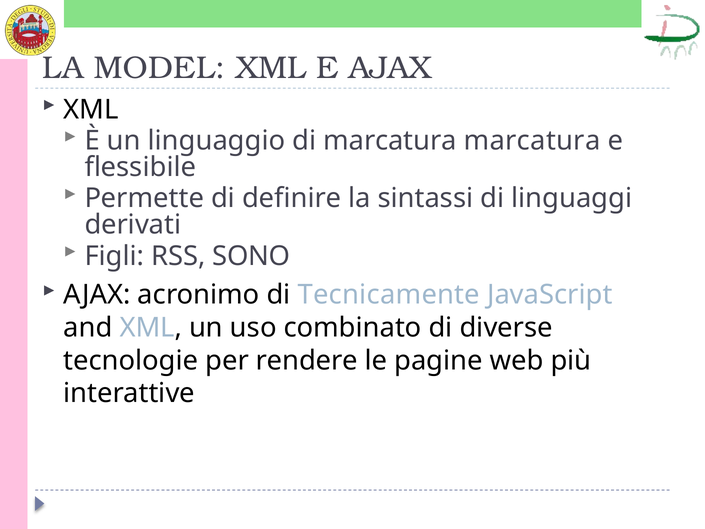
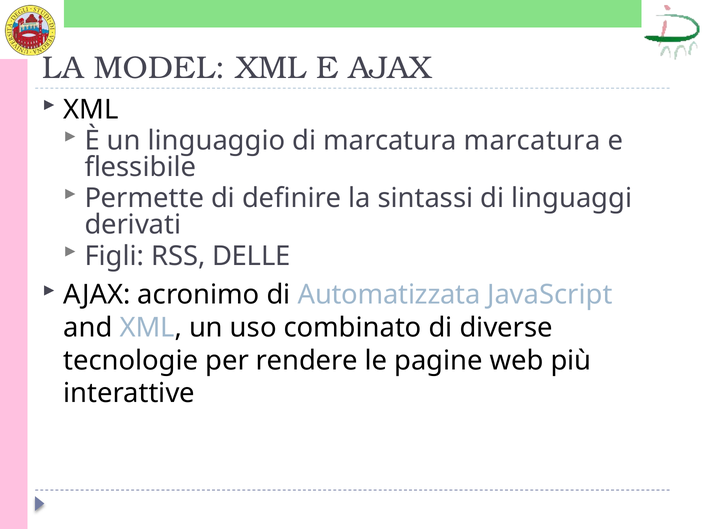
SONO: SONO -> DELLE (251, 256)
Tecnicamente: Tecnicamente -> Automatizzata (389, 294)
